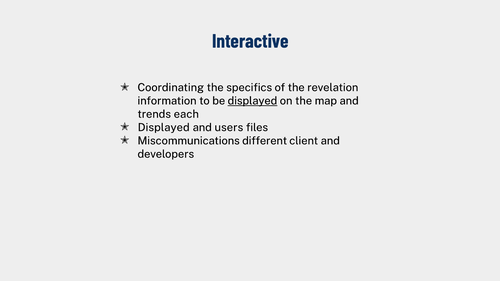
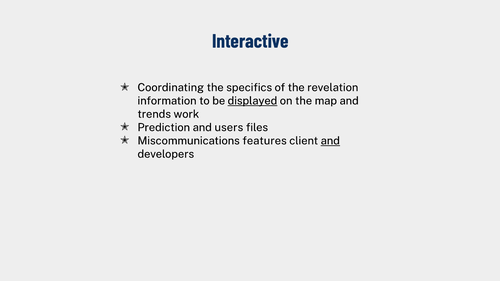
each: each -> work (186, 114)
Displayed: Displayed -> Prediction (164, 128)
different: different -> features (265, 141)
and underline: none -> present (330, 141)
